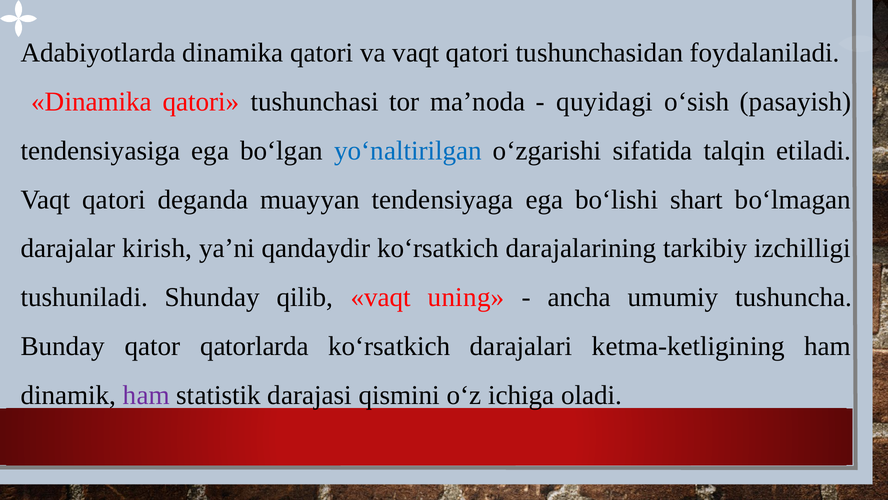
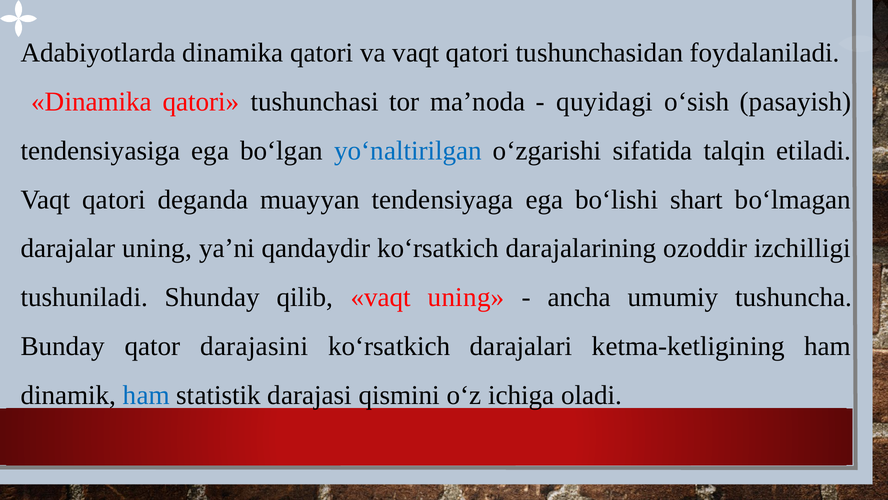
darajalar kirish: kirish -> uning (157, 248)
tarkibiy: tarkibiy -> ozoddir (705, 248)
qatorlarda: qatorlarda -> darajasini (254, 346)
ham colour: purple -> blue (146, 395)
